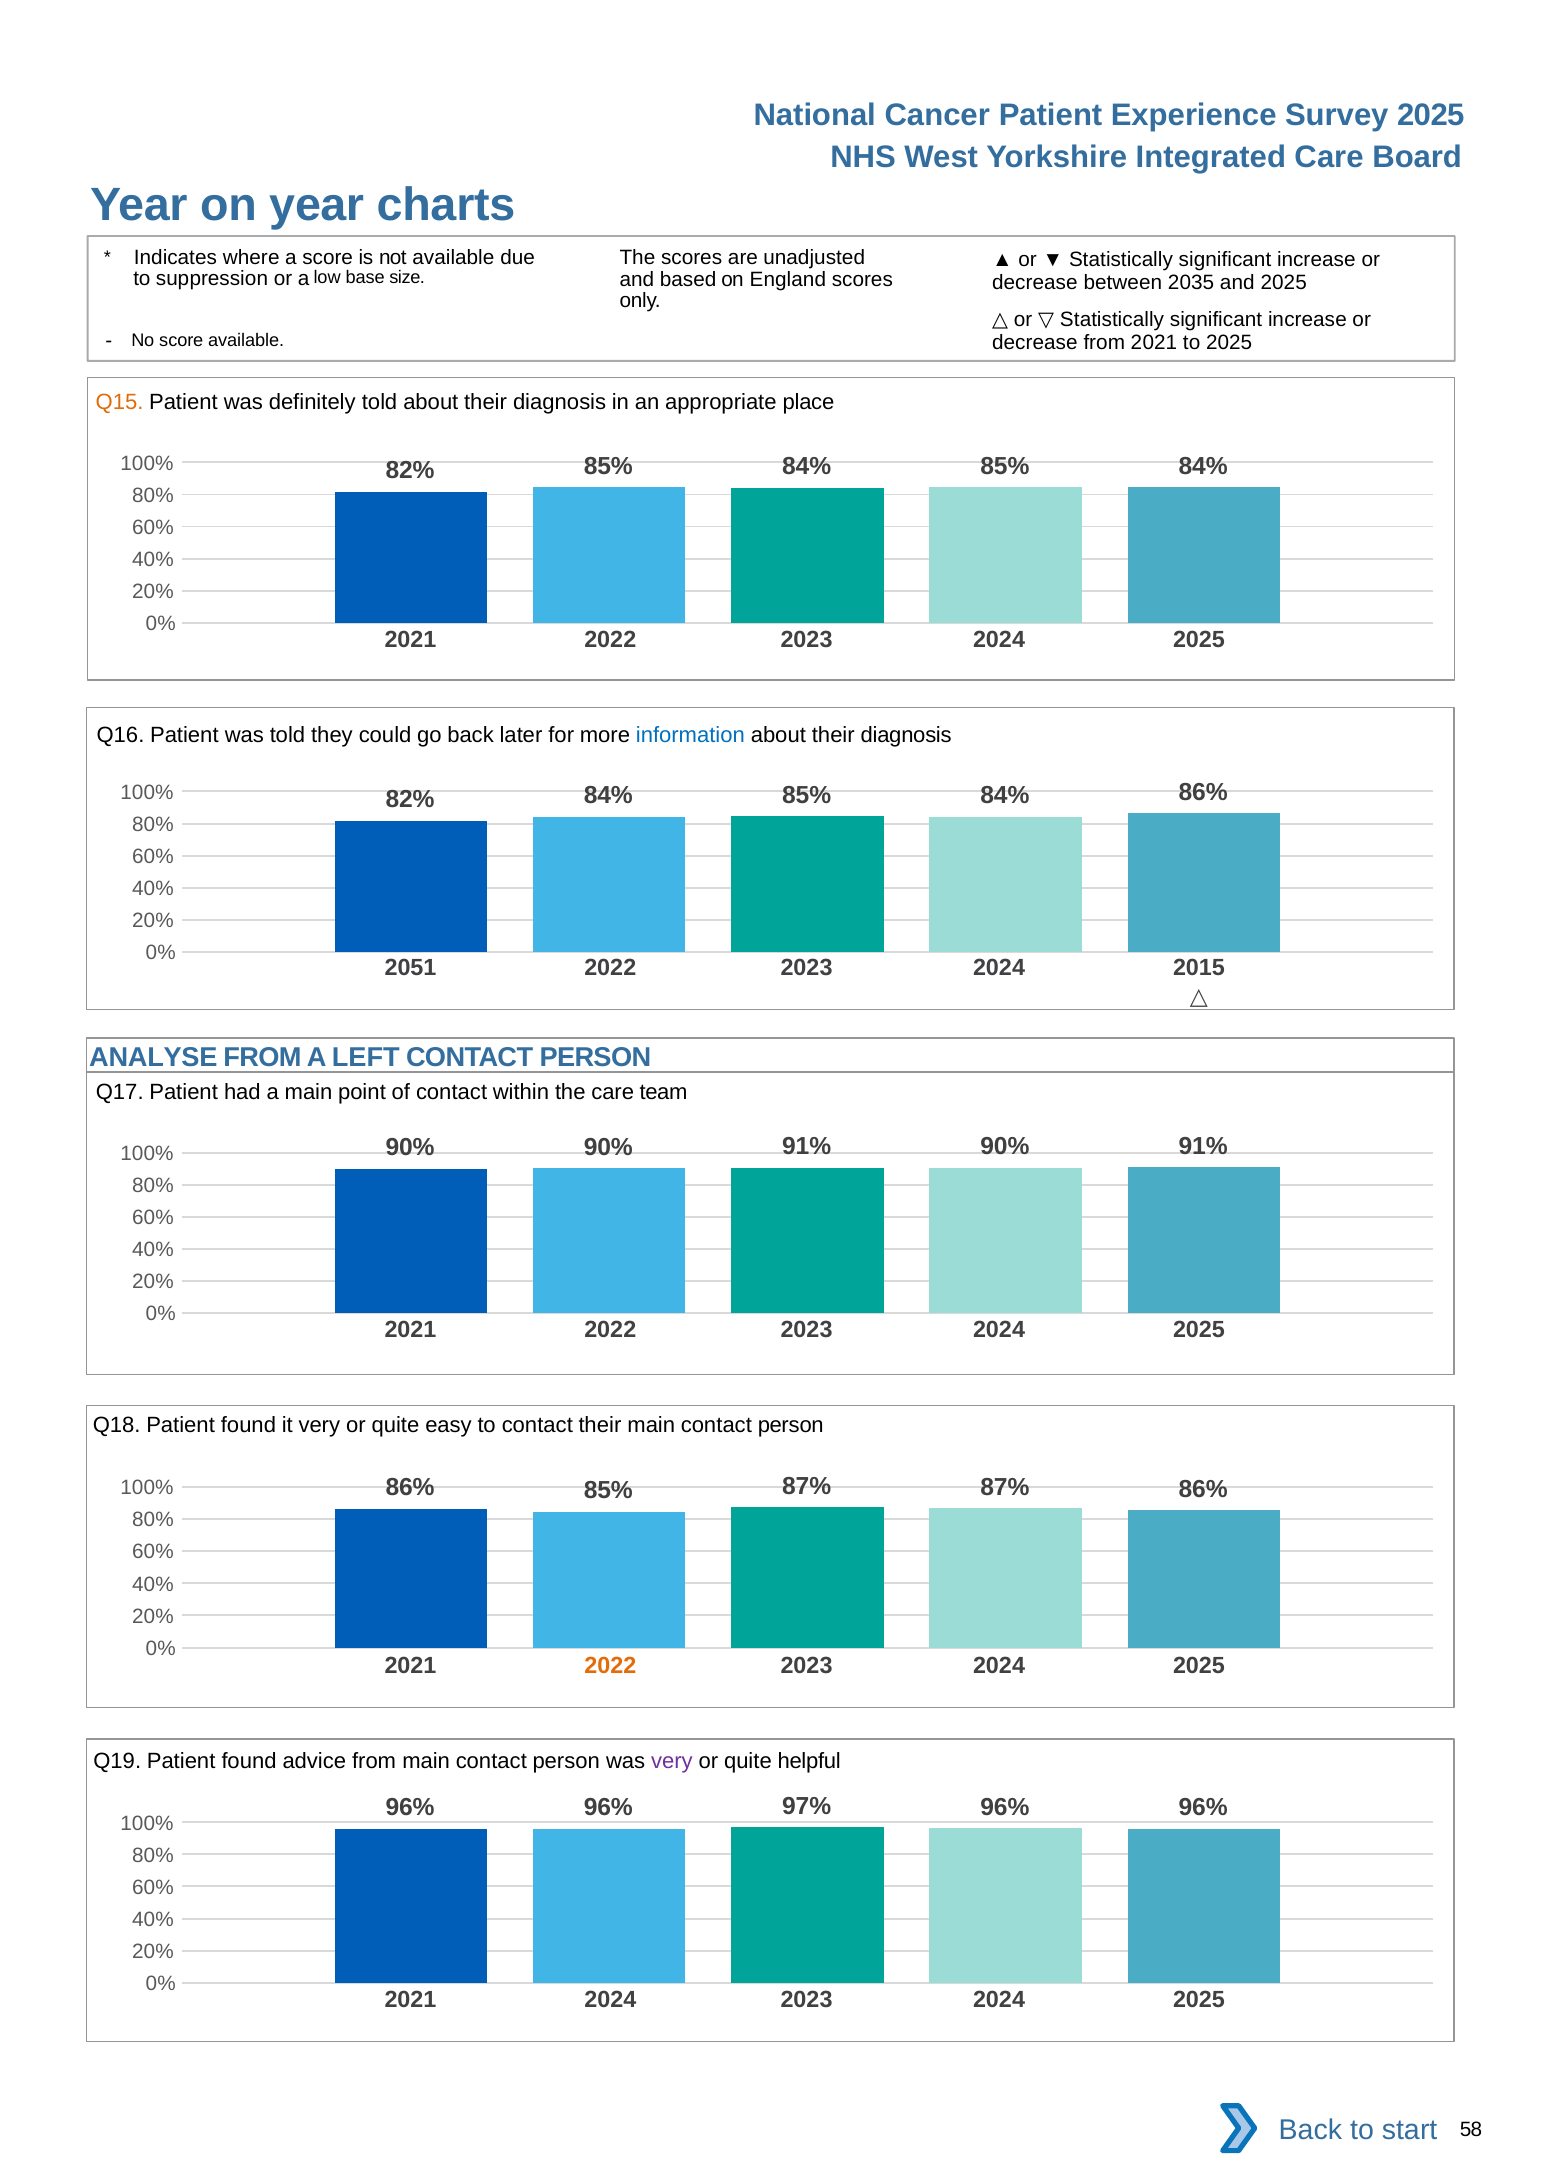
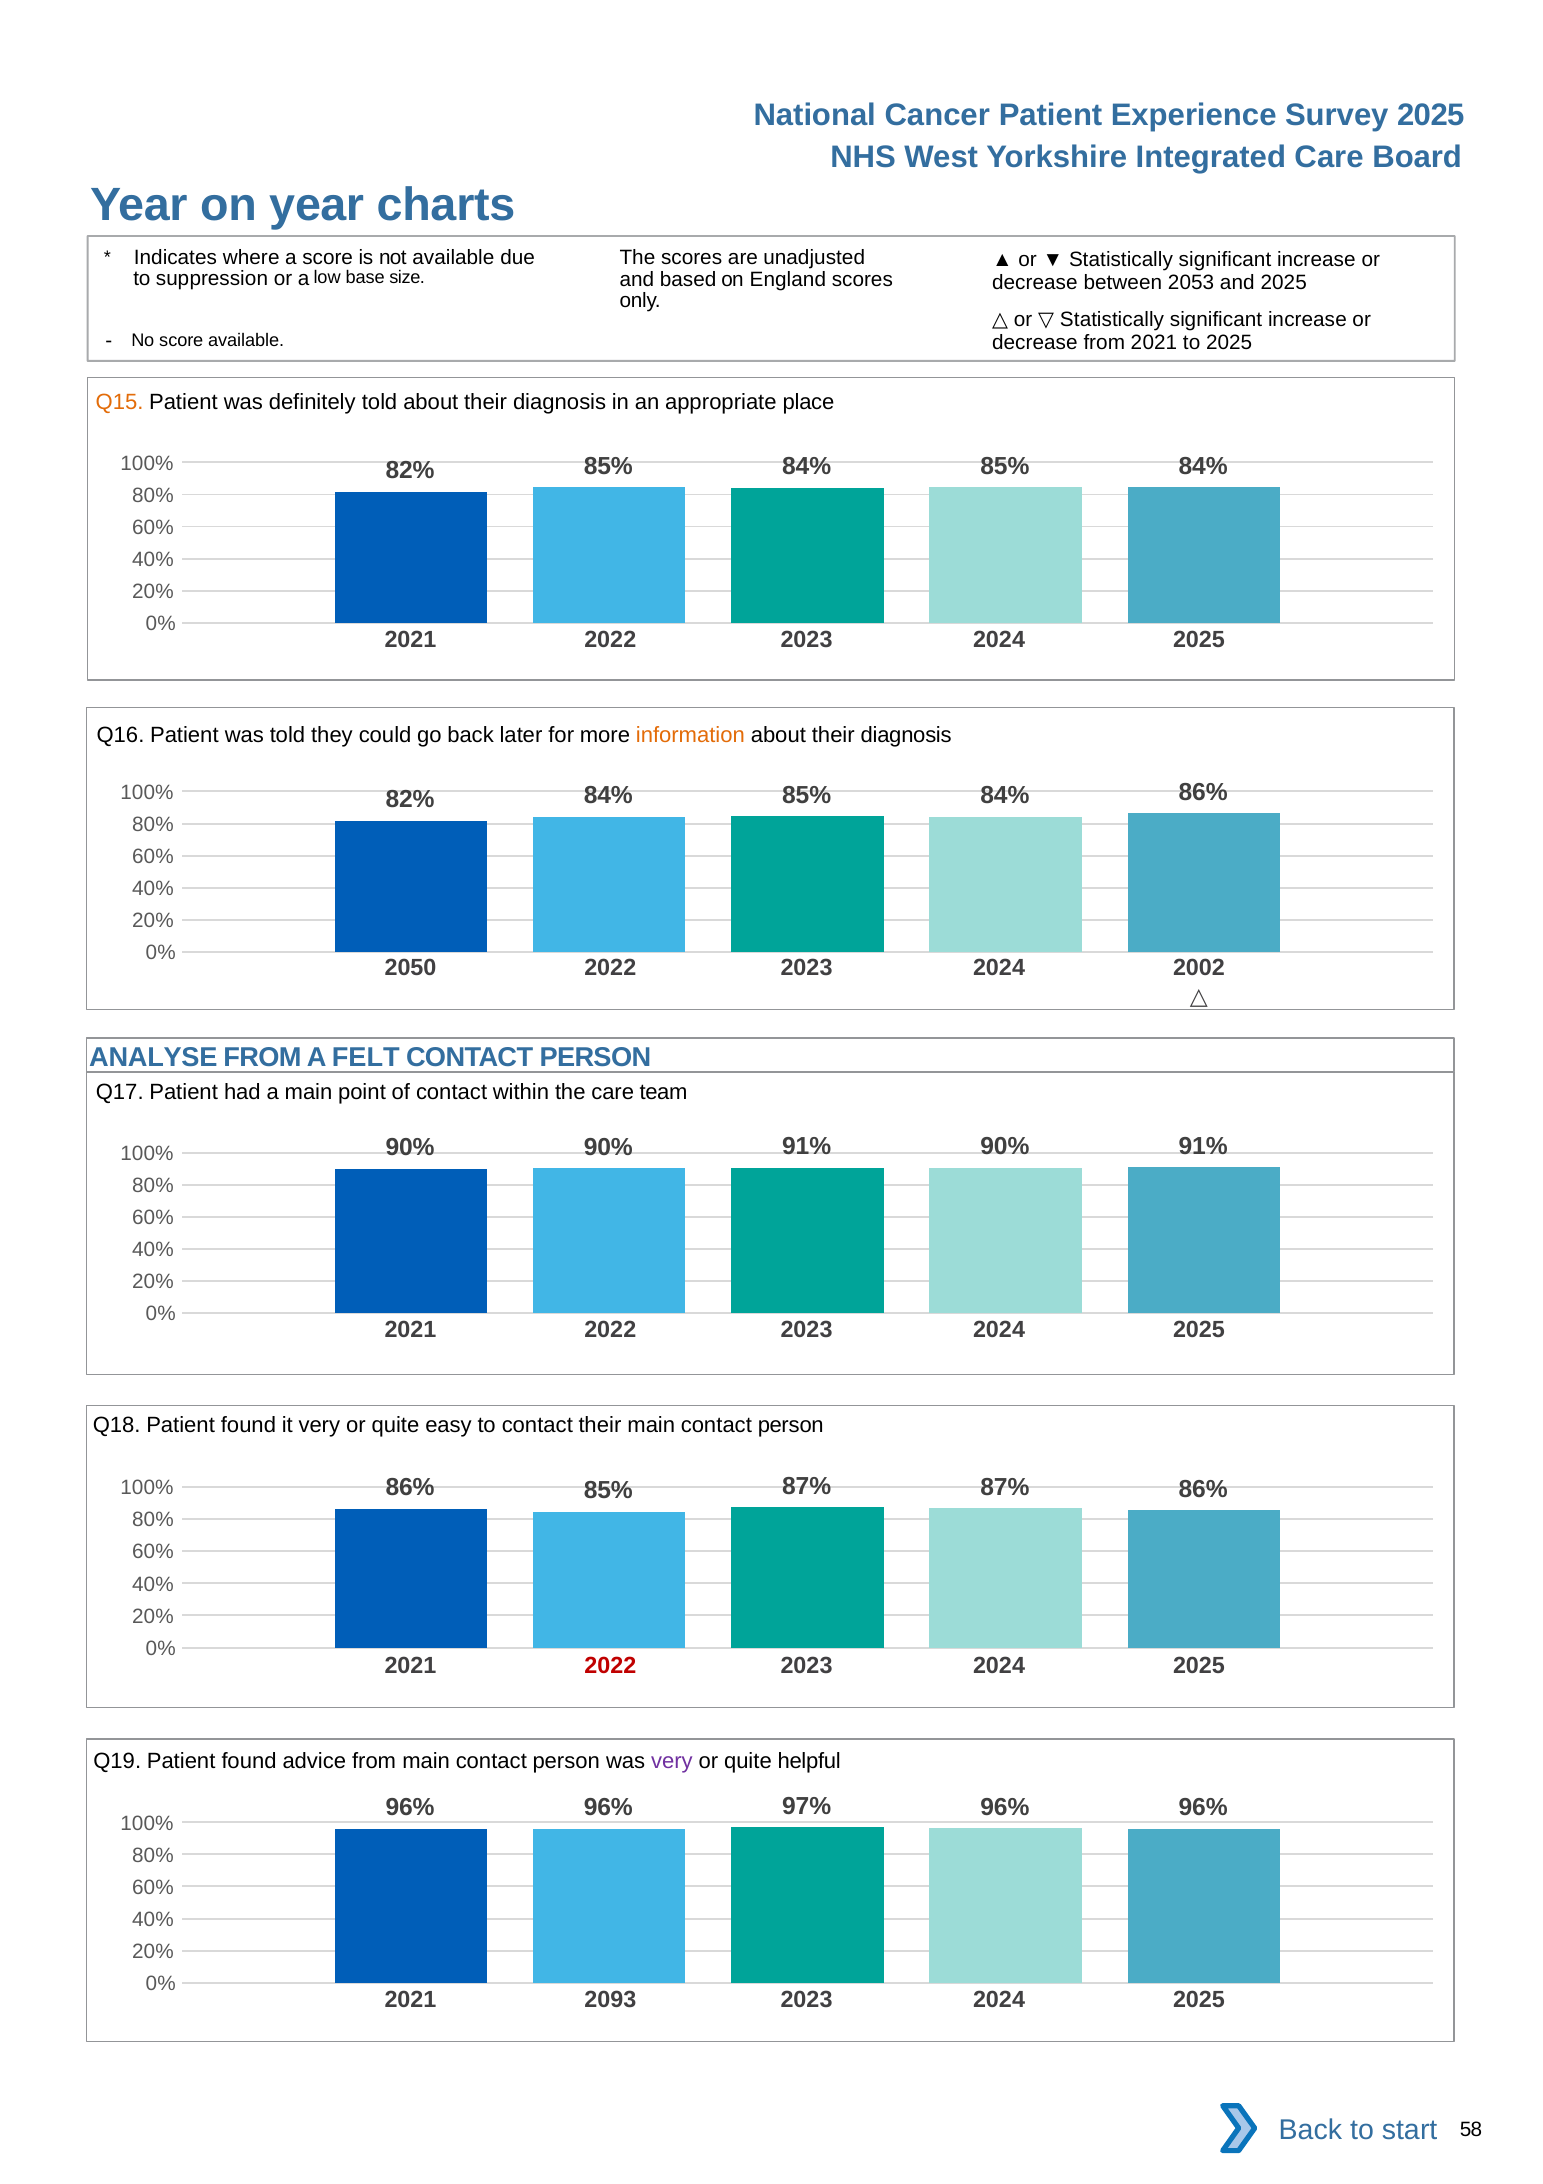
2035: 2035 -> 2053 (1191, 283)
information colour: blue -> orange (690, 735)
2051: 2051 -> 2050 (410, 968)
2015: 2015 -> 2002 (1199, 968)
LEFT: LEFT -> FELT (366, 1057)
2022 colour: orange -> red (610, 1665)
2021 2024: 2024 -> 2093 (610, 1999)
